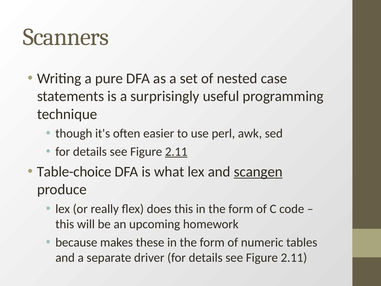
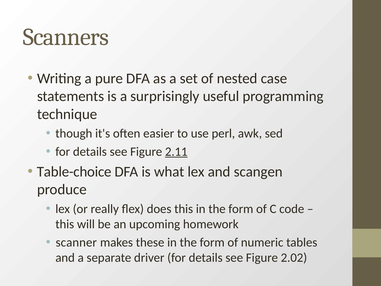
scangen underline: present -> none (258, 172)
because: because -> scanner (76, 242)
2.11: 2.11 -> 2.02 (294, 257)
